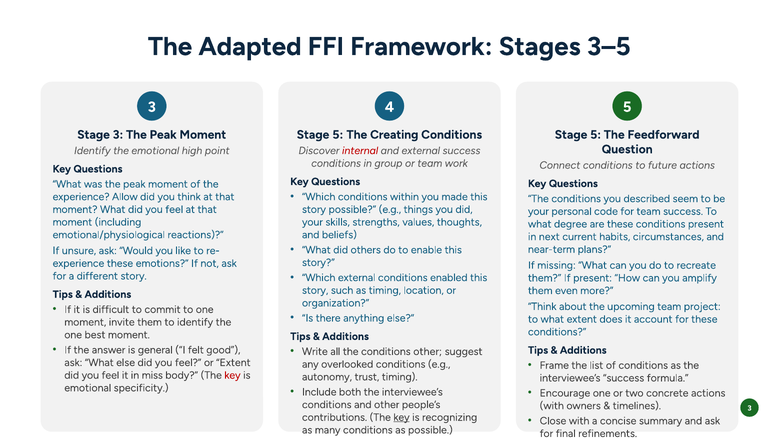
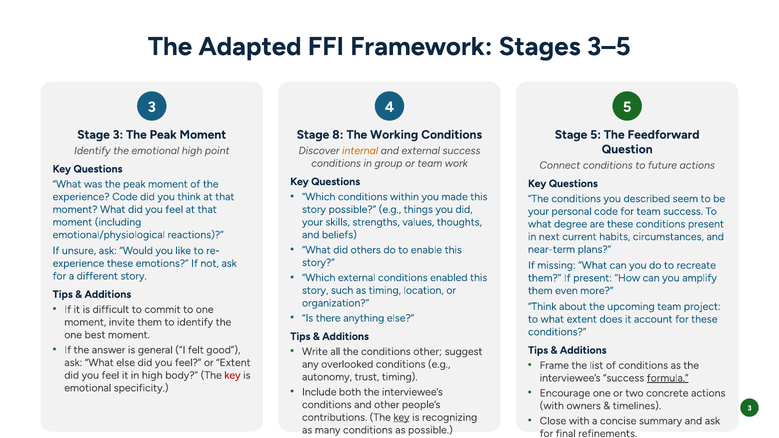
5: 5 -> 8 (338, 135)
Creating: Creating -> Working (394, 135)
internal colour: red -> orange (360, 151)
experience Allow: Allow -> Code (125, 197)
in miss: miss -> high (152, 375)
formula underline: none -> present (668, 378)
